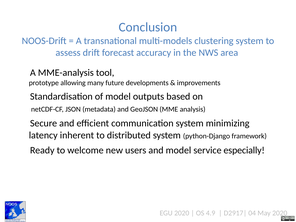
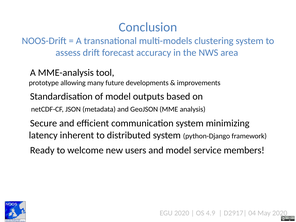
especially: especially -> members (244, 150)
